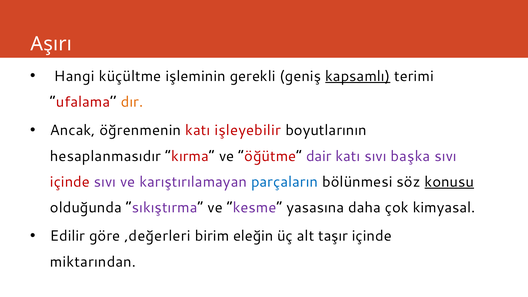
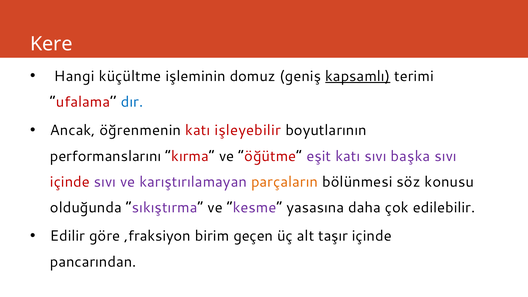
Aşırı: Aşırı -> Kere (51, 44)
gerekli: gerekli -> domuz (253, 76)
dır colour: orange -> blue (132, 102)
hesaplanmasıdır: hesaplanmasıdır -> performanslarını (106, 156)
dair: dair -> eşit (319, 156)
parçaların colour: blue -> orange (285, 182)
konusu underline: present -> none (449, 182)
kimyasal: kimyasal -> edilebilir (444, 207)
,değerleri: ,değerleri -> ,fraksiyon (158, 236)
eleğin: eleğin -> geçen (253, 236)
miktarından: miktarından -> pancarından (93, 262)
